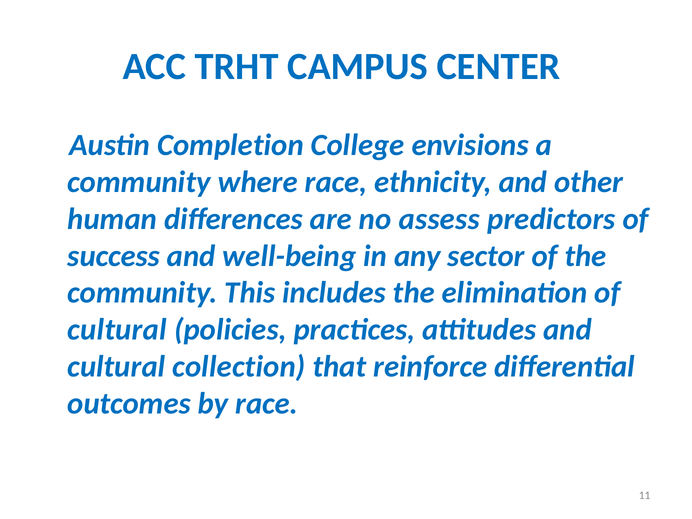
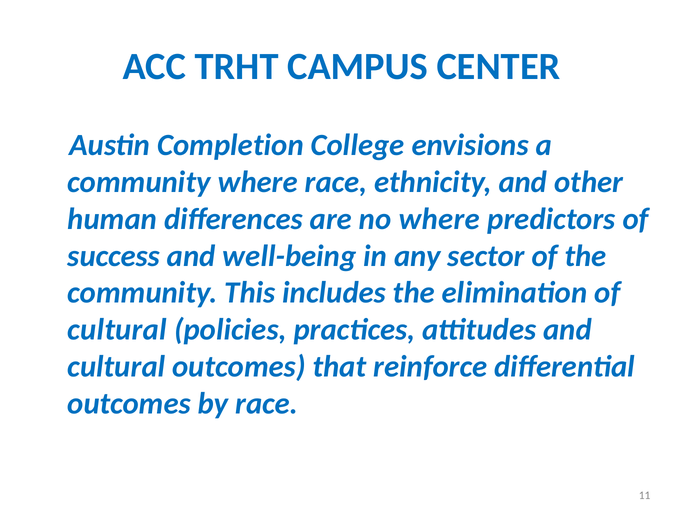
no assess: assess -> where (439, 219)
cultural collection: collection -> outcomes (239, 367)
